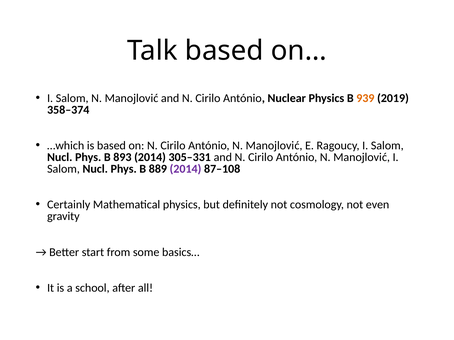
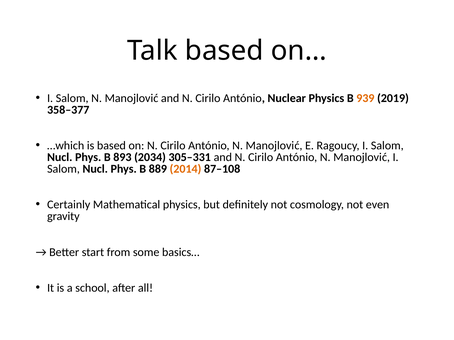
358–374: 358–374 -> 358–377 (68, 110)
893 2014: 2014 -> 2034 (150, 157)
2014 colour: purple -> orange (186, 169)
